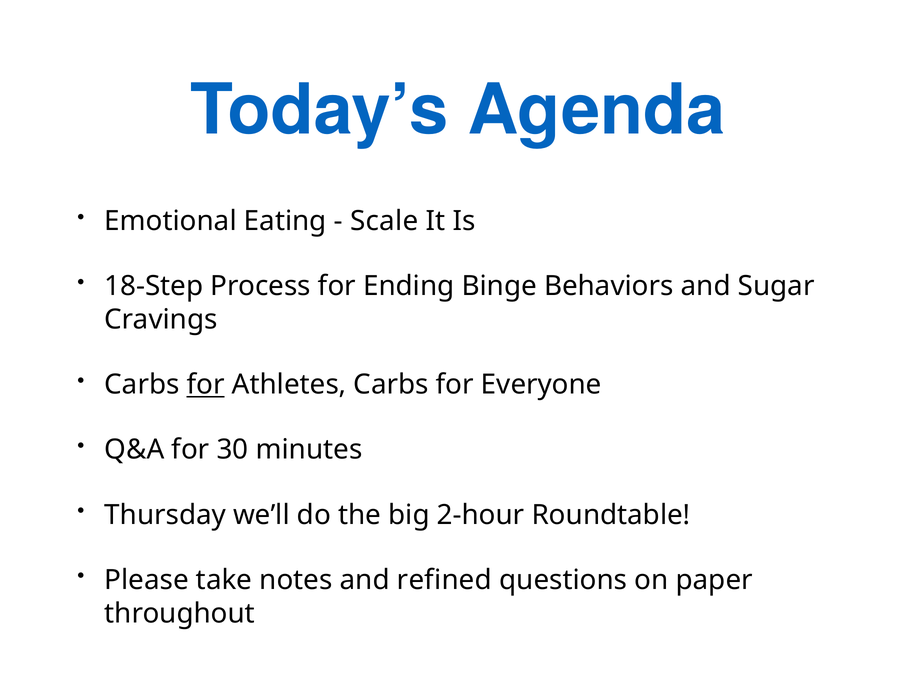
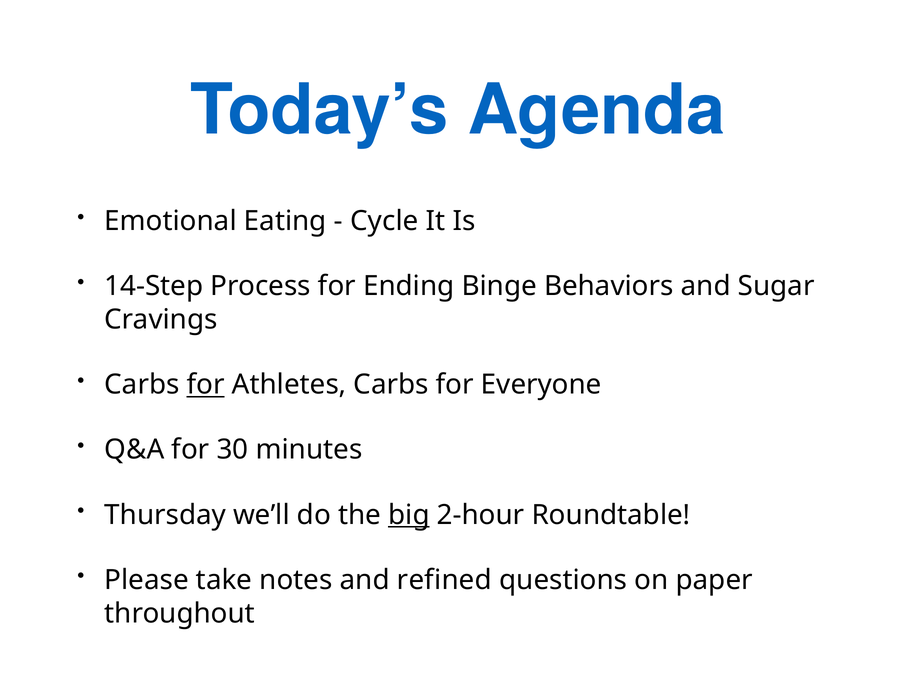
Scale: Scale -> Cycle (384, 221)
18-Step: 18-Step -> 14-Step (154, 286)
big underline: none -> present (409, 515)
